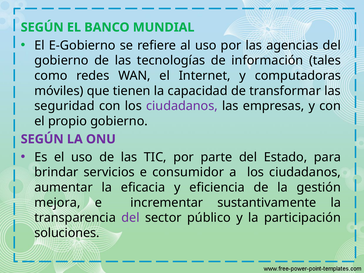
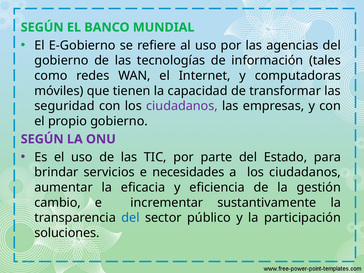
consumidor: consumidor -> necesidades (188, 172)
mejora: mejora -> cambio (58, 203)
del colour: purple -> blue (130, 218)
